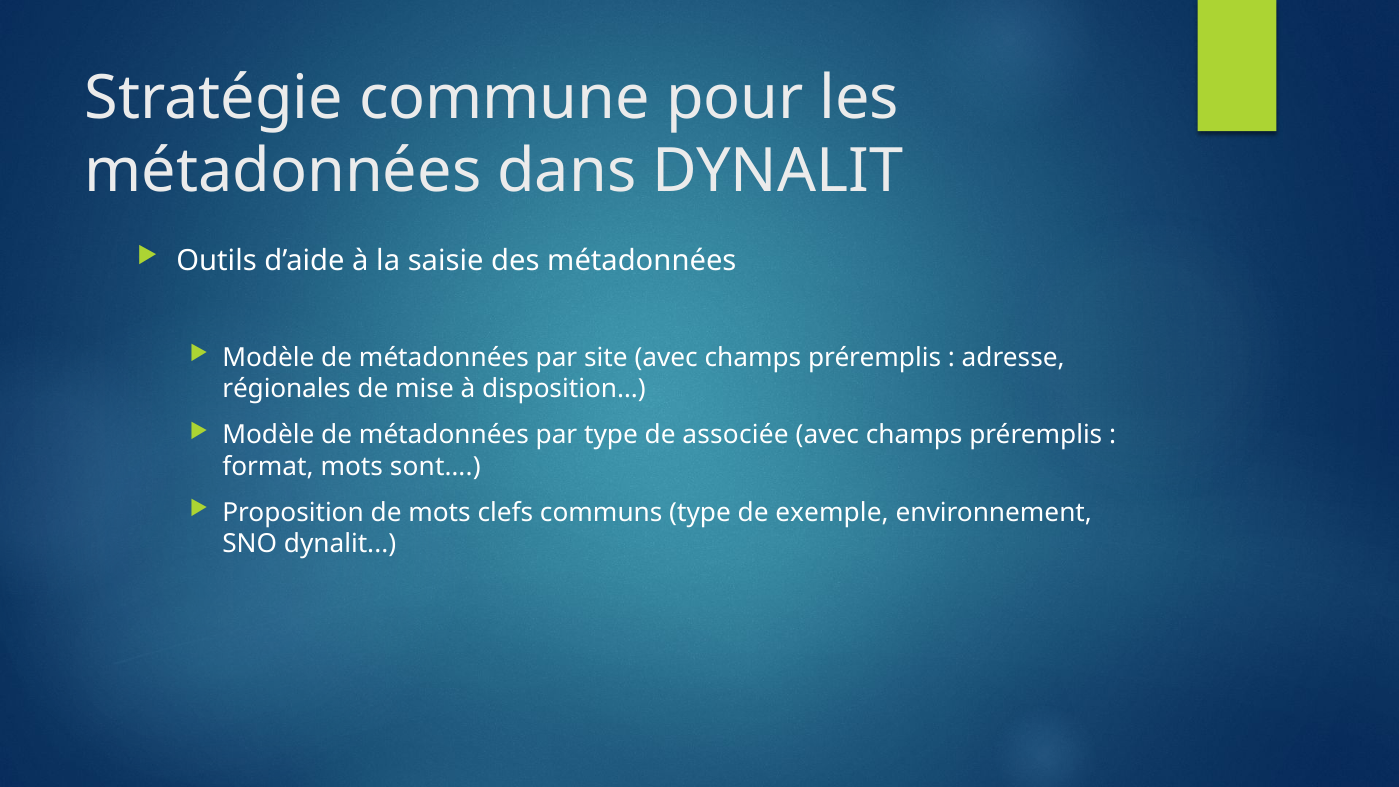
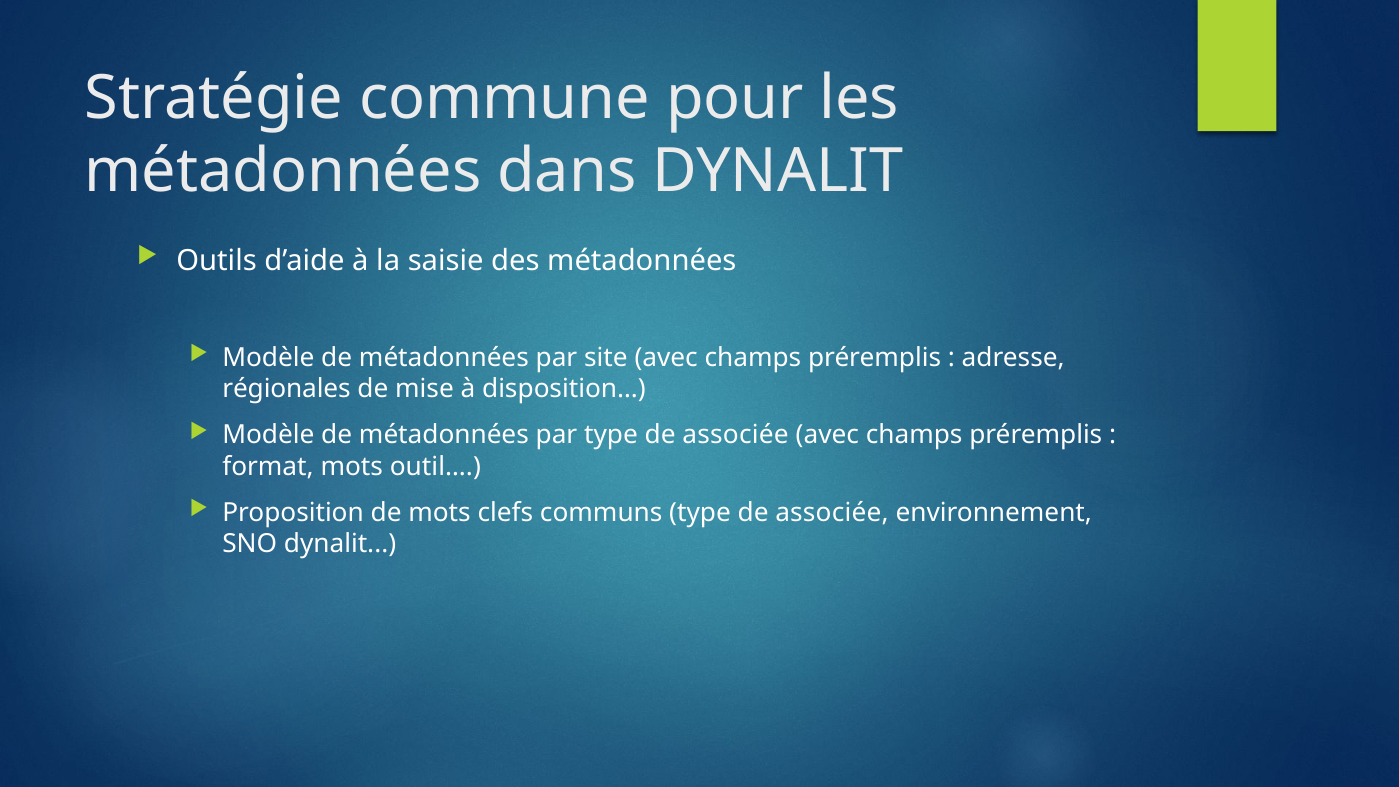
sont…: sont… -> outil… (435, 467)
communs type de exemple: exemple -> associée (832, 513)
